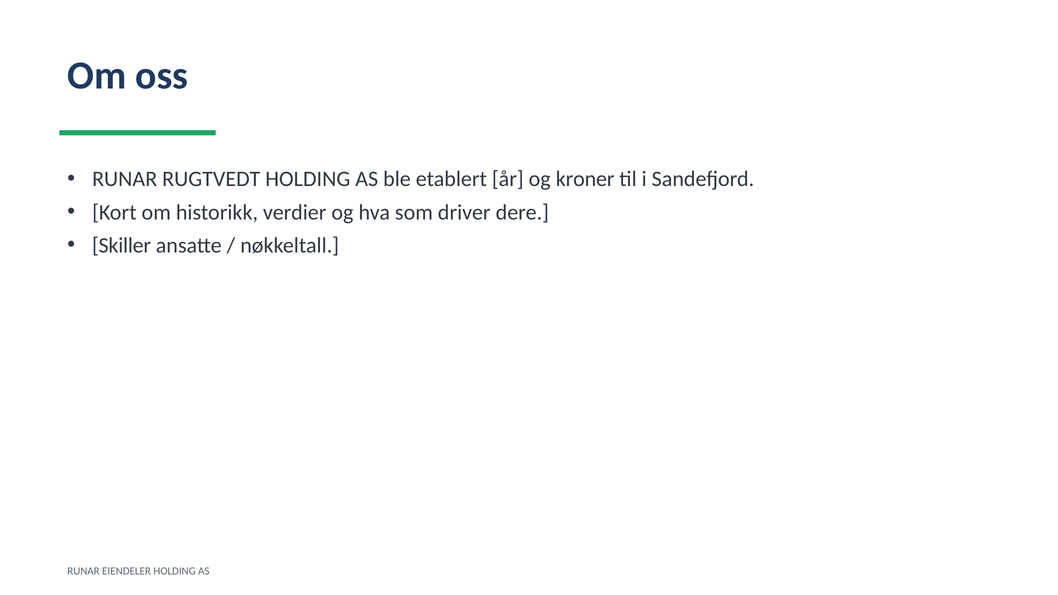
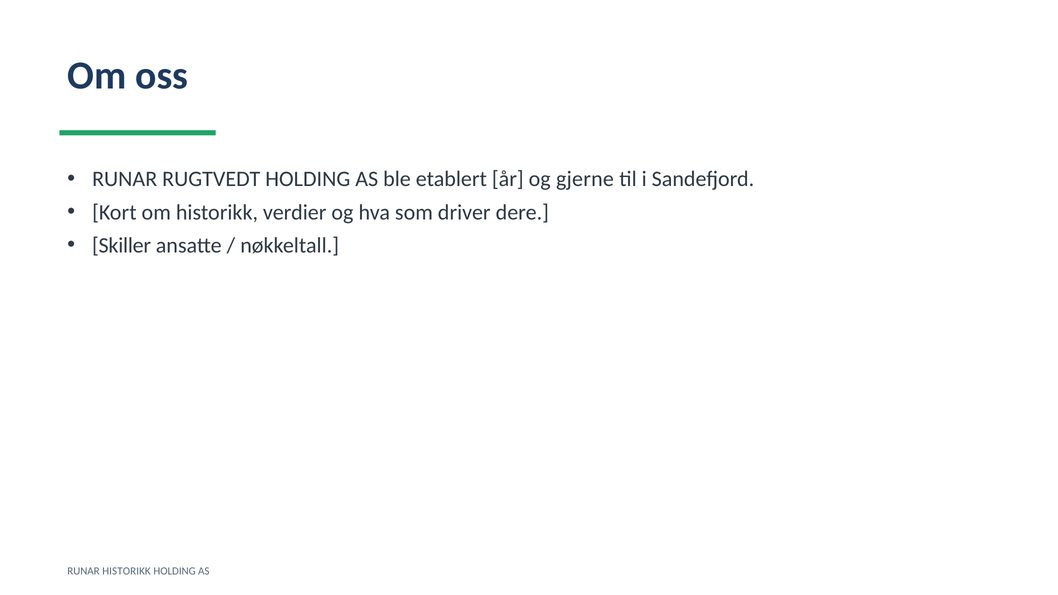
kroner: kroner -> gjerne (585, 179)
RUNAR EIENDELER: EIENDELER -> HISTORIKK (126, 571)
